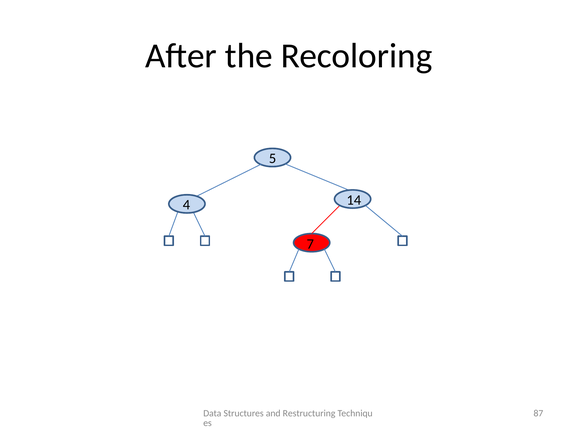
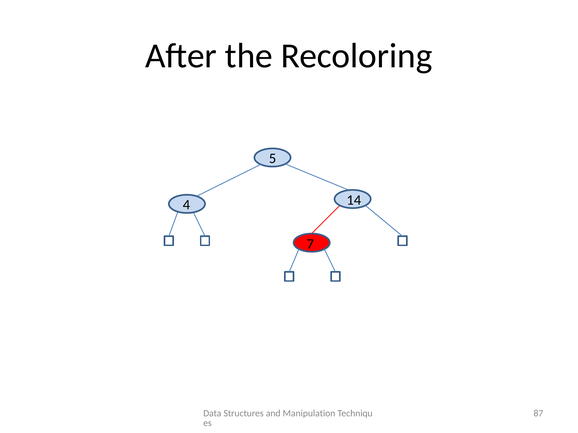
Restructuring: Restructuring -> Manipulation (309, 414)
